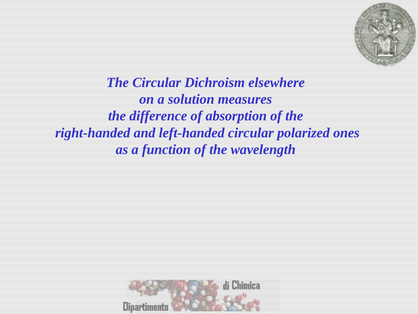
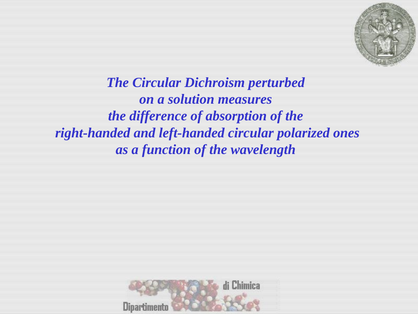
elsewhere: elsewhere -> perturbed (277, 82)
